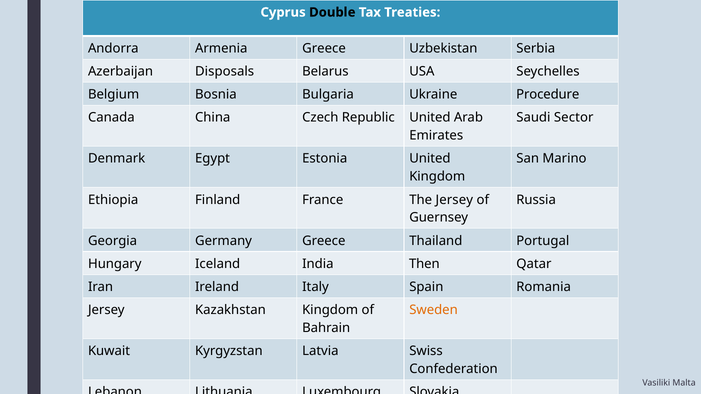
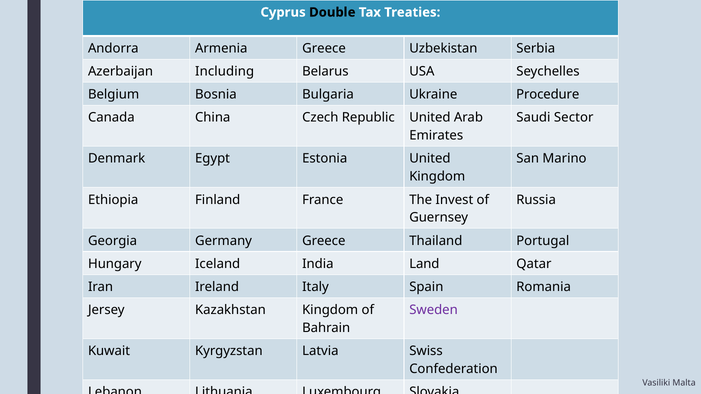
Disposals: Disposals -> Including (225, 71)
The Jersey: Jersey -> Invest (454, 200)
Then: Then -> Land (424, 264)
Sweden colour: orange -> purple (434, 310)
